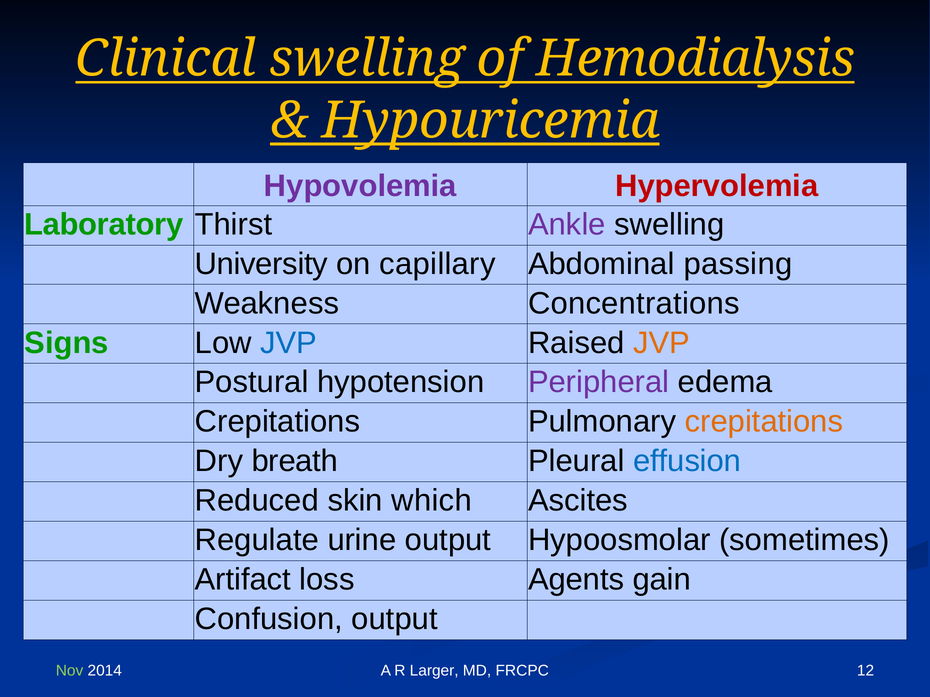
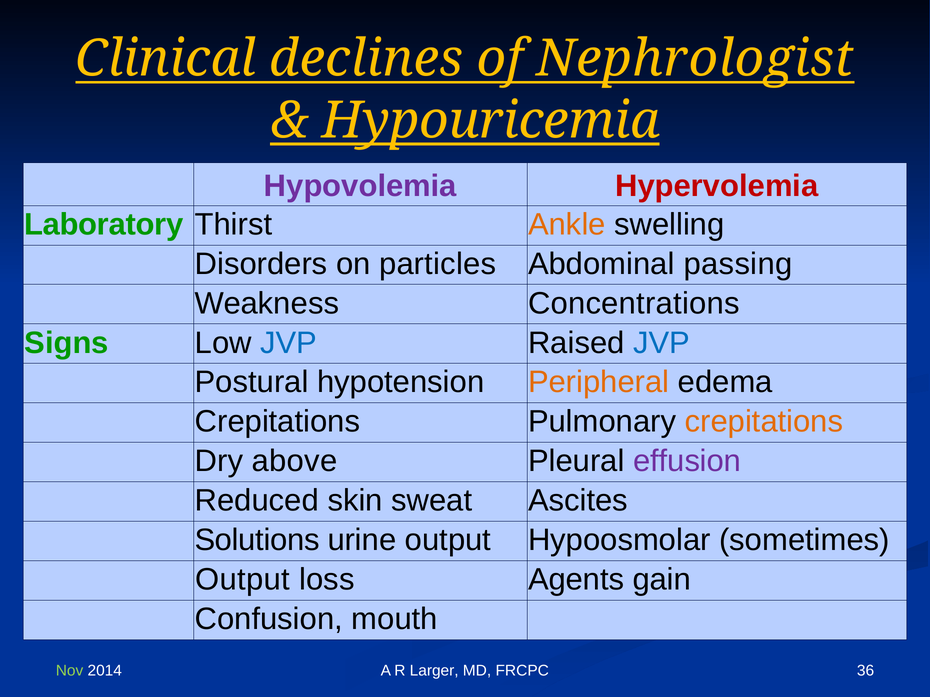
Clinical swelling: swelling -> declines (366, 59)
Hemodialysis: Hemodialysis -> Nephrologist (695, 59)
Ankle colour: purple -> orange (567, 224)
University: University -> Disorders (261, 264)
capillary: capillary -> particles (438, 264)
JVP colour: orange -> blue (662, 343)
Peripheral colour: purple -> orange (599, 383)
breath: breath -> above (294, 462)
effusion colour: blue -> purple (687, 462)
which: which -> sweat (432, 501)
Regulate: Regulate -> Solutions (257, 541)
Artifact: Artifact -> Output (243, 580)
Confusion output: output -> mouth (395, 620)
12: 12 -> 36 (866, 671)
